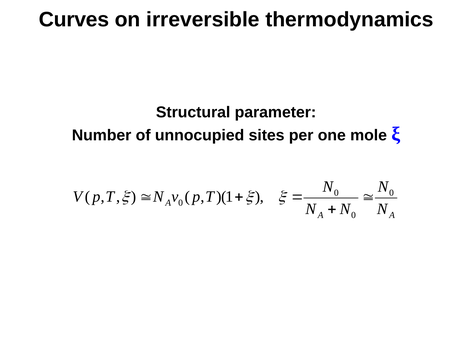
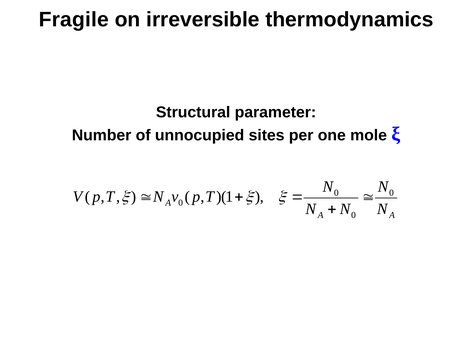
Curves: Curves -> Fragile (74, 20)
